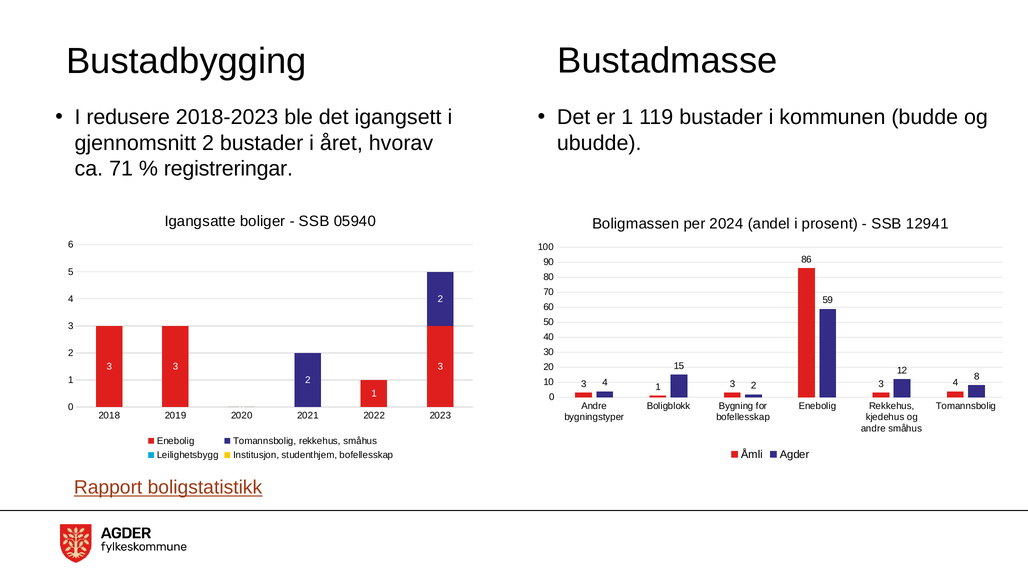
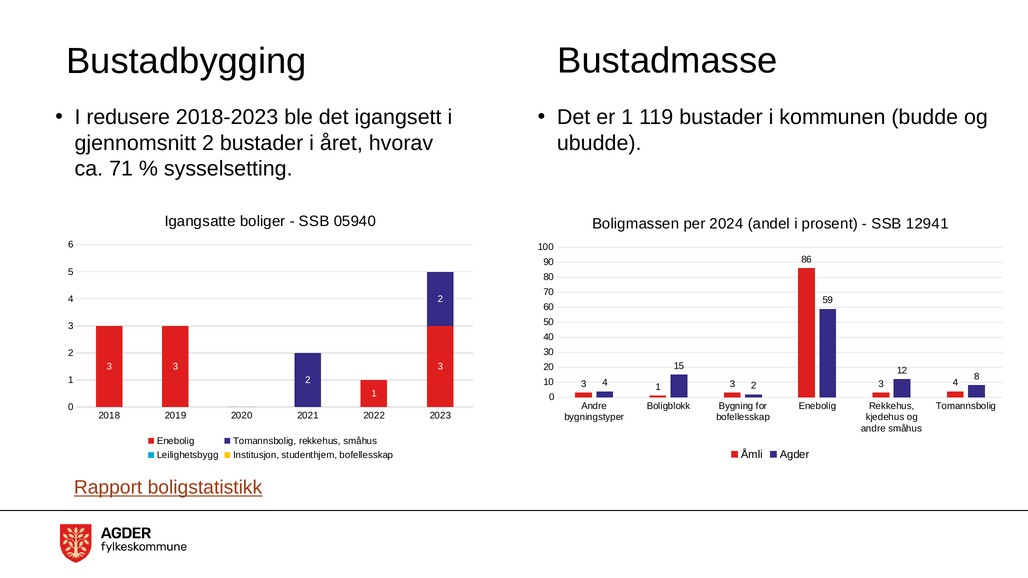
registreringar: registreringar -> sysselsetting (228, 169)
